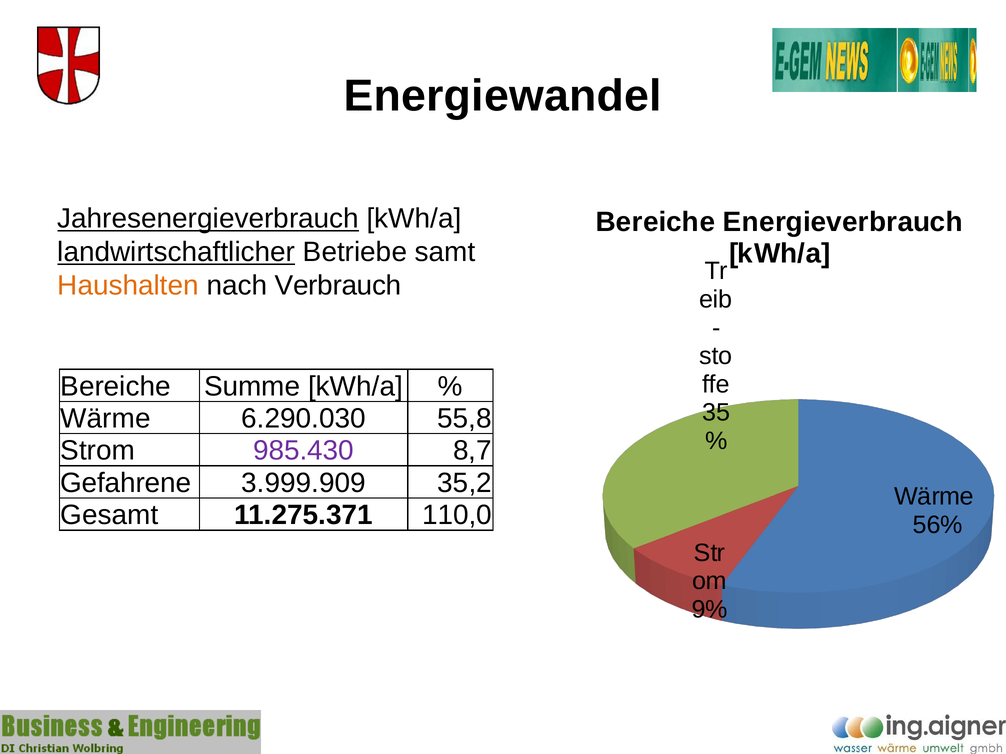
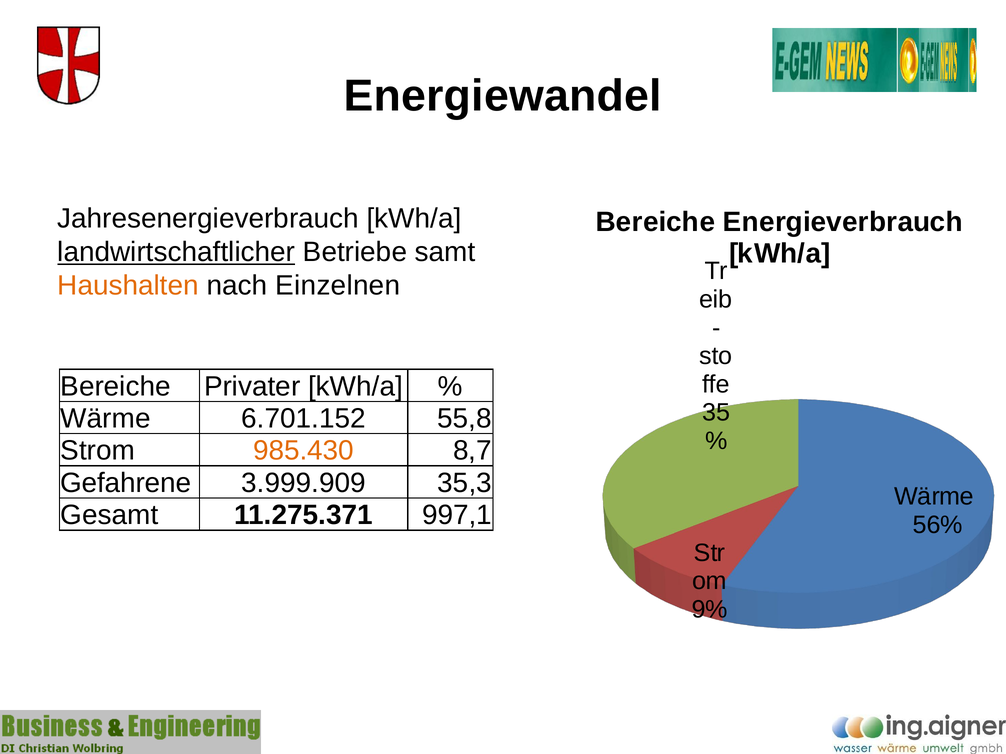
Jahresenergieverbrauch underline: present -> none (208, 219)
Verbrauch: Verbrauch -> Einzelnen (338, 286)
Summe: Summe -> Privater (252, 387)
6.290.030: 6.290.030 -> 6.701.152 (304, 419)
985.430 colour: purple -> orange (304, 451)
35,2: 35,2 -> 35,3 (465, 483)
110,0: 110,0 -> 997,1 (457, 516)
